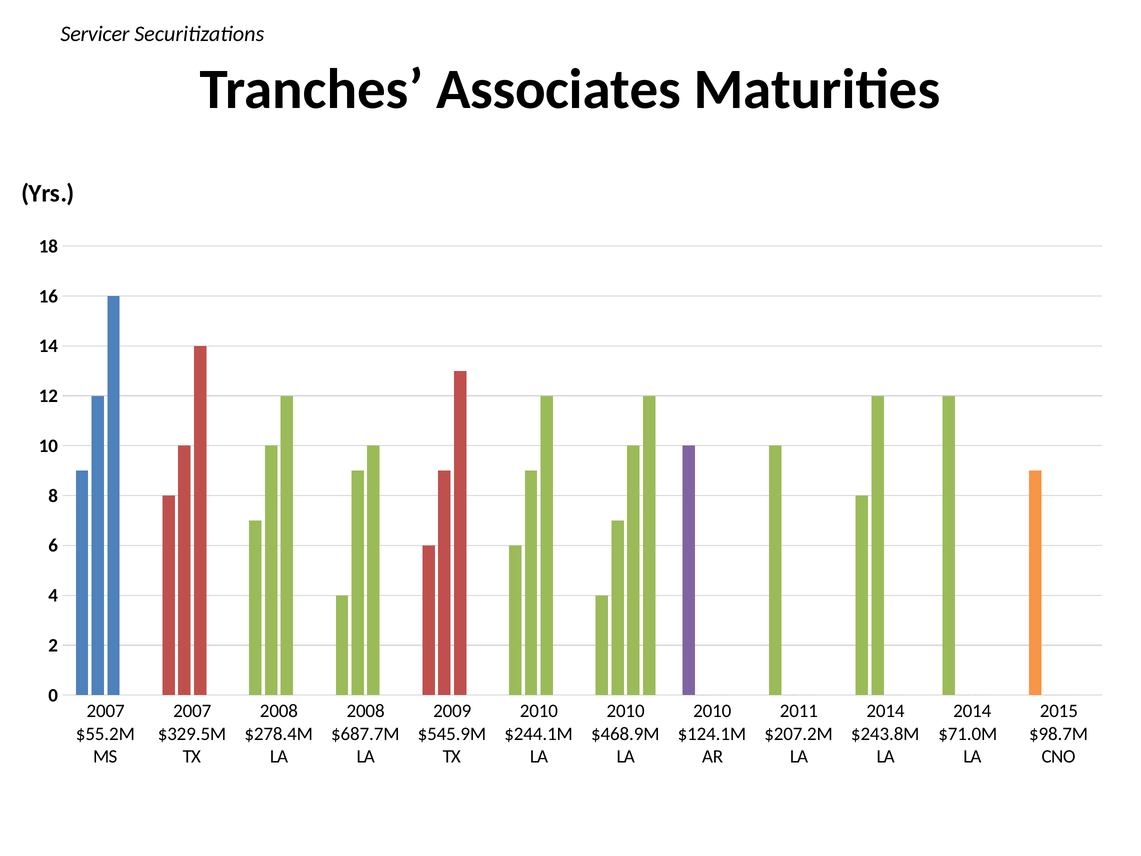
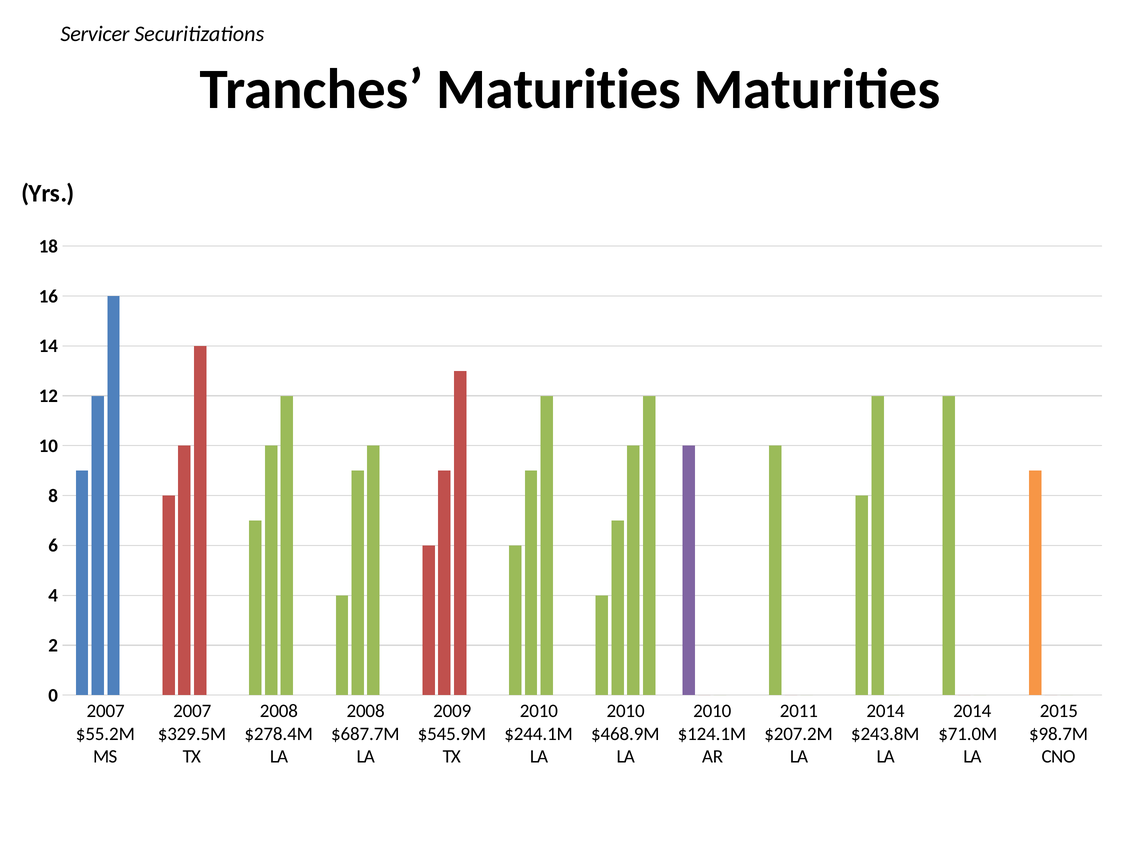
Tranches Associates: Associates -> Maturities (559, 90)
